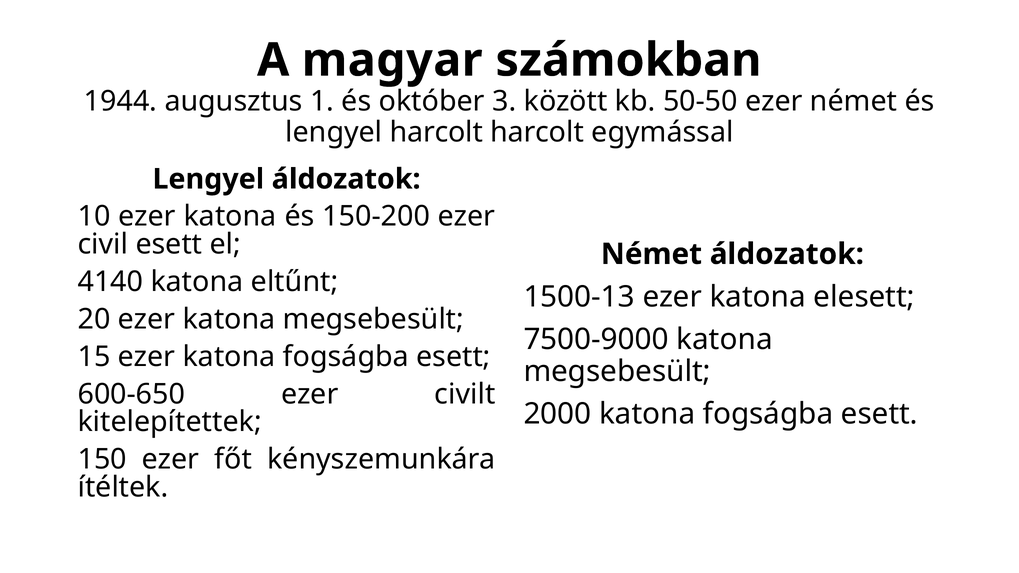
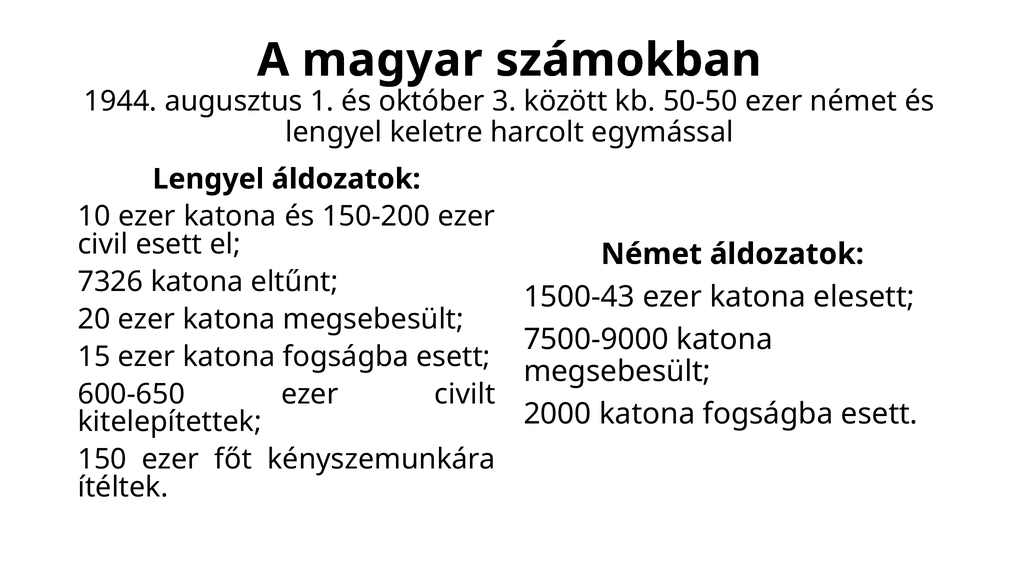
lengyel harcolt: harcolt -> keletre (436, 132)
4140: 4140 -> 7326 (110, 282)
1500-13: 1500-13 -> 1500-43 (579, 297)
